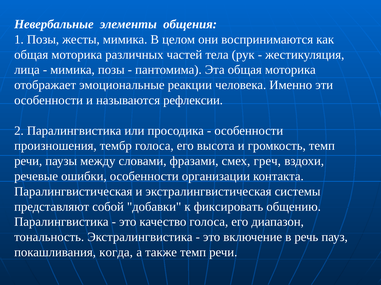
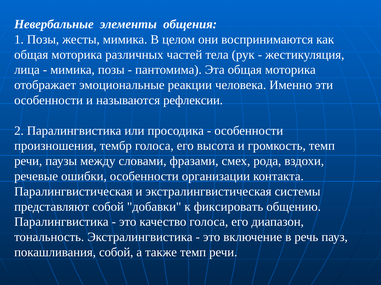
греч: греч -> рода (267, 161)
покашливания когда: когда -> собой (116, 253)
